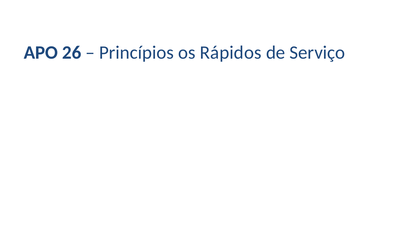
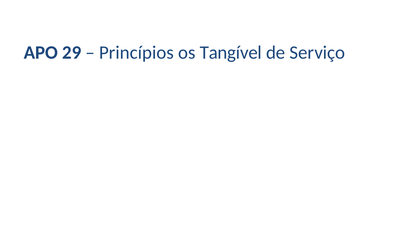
26: 26 -> 29 (72, 53)
Rápidos: Rápidos -> Tangível (231, 53)
